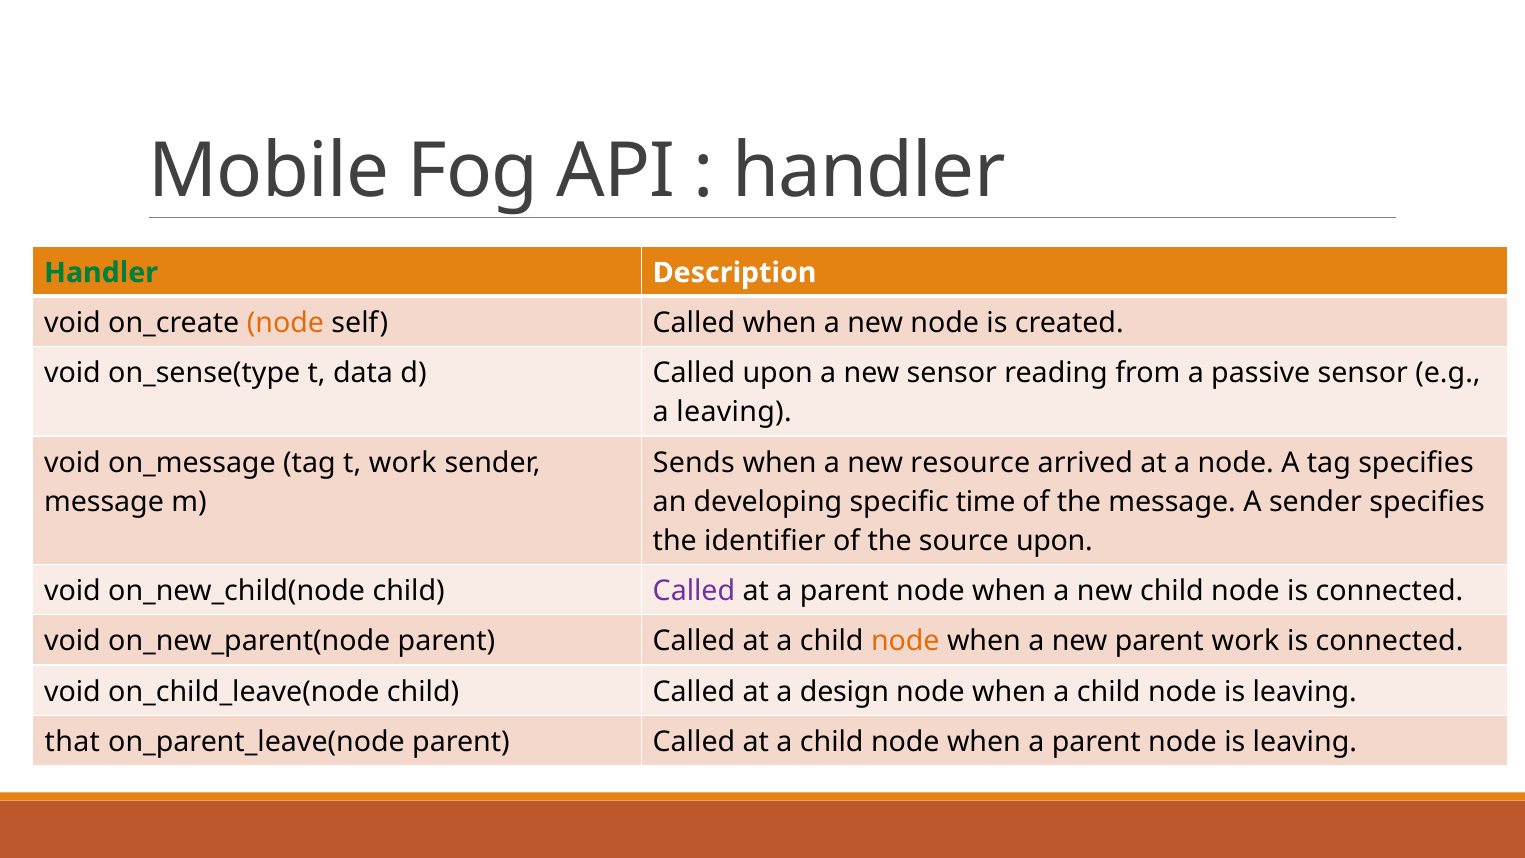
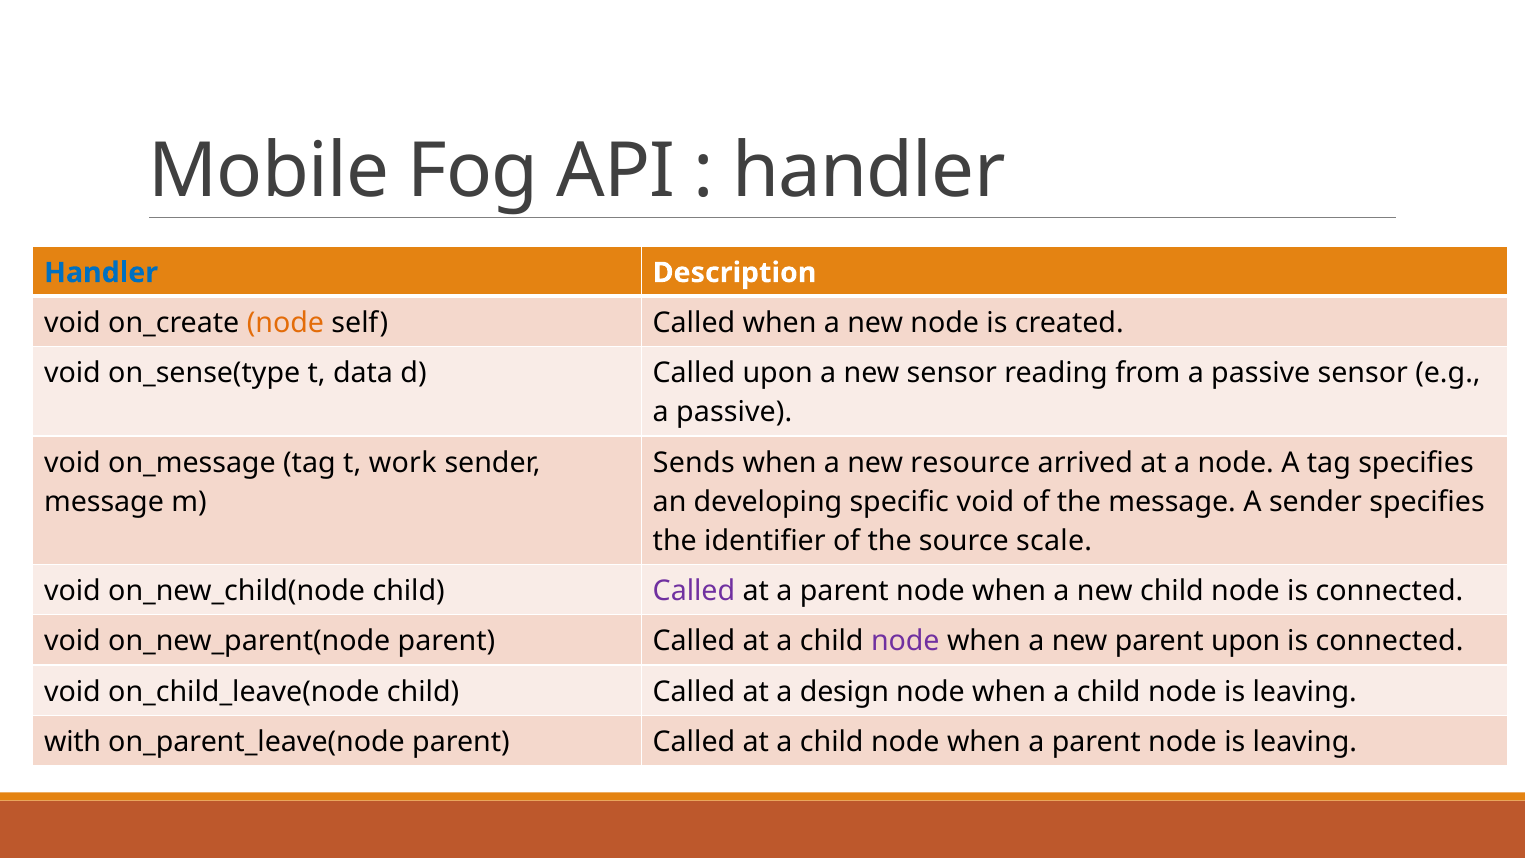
Handler colour: green -> blue (101, 273)
leaving: leaving -> passive (734, 412)
specific time: time -> void (985, 502)
source upon: upon -> scale (1054, 541)
node colour: orange -> purple (905, 641)
parent work: work -> upon (1246, 641)
that: that -> with (73, 742)
